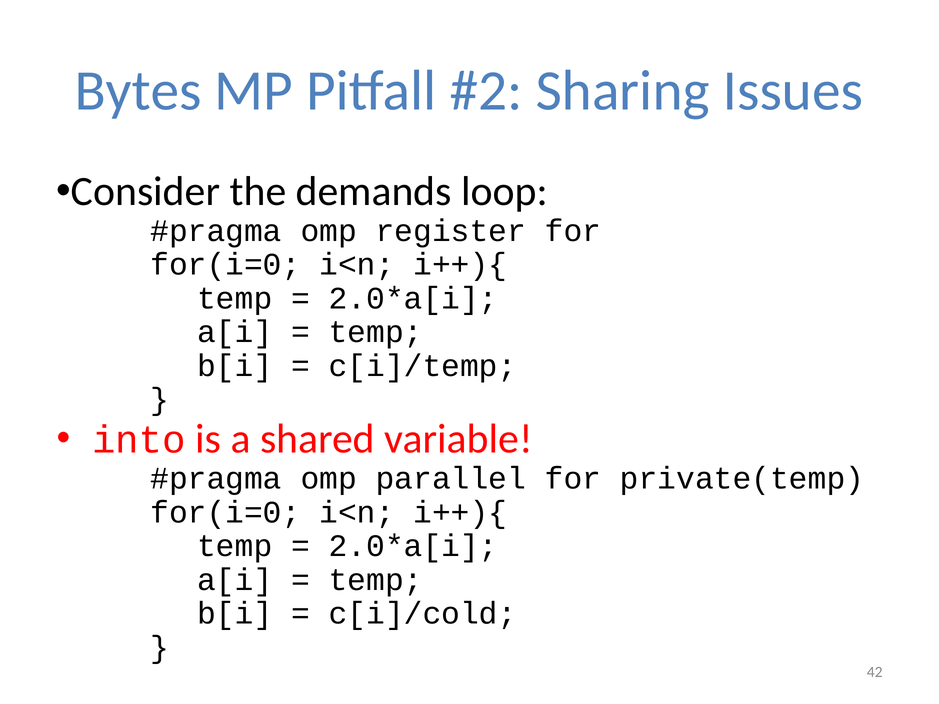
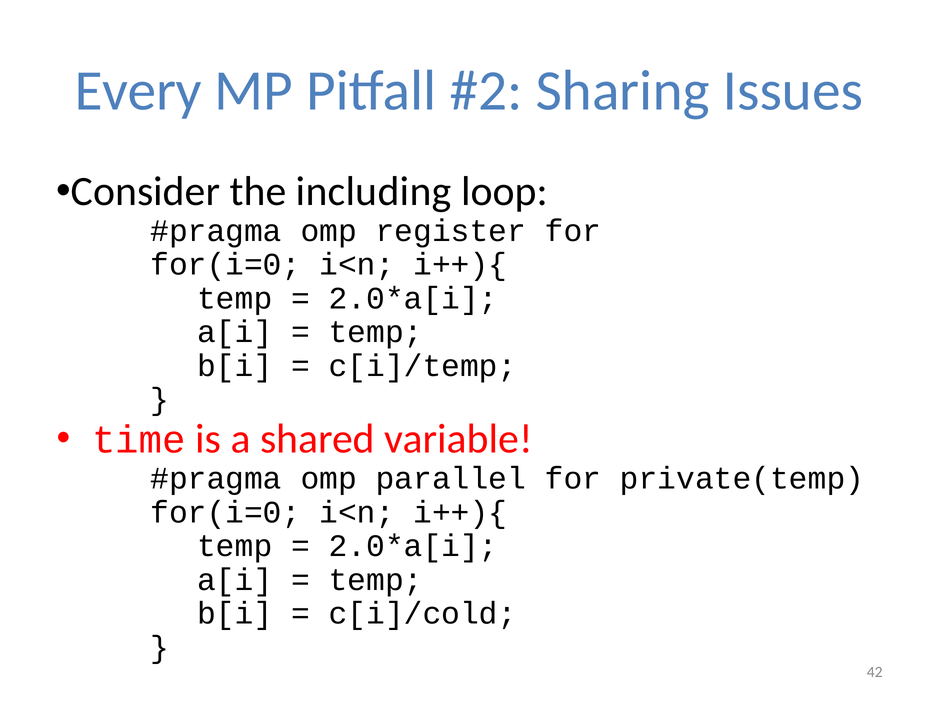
Bytes: Bytes -> Every (138, 91)
demands: demands -> including (374, 191)
into: into -> time (139, 440)
